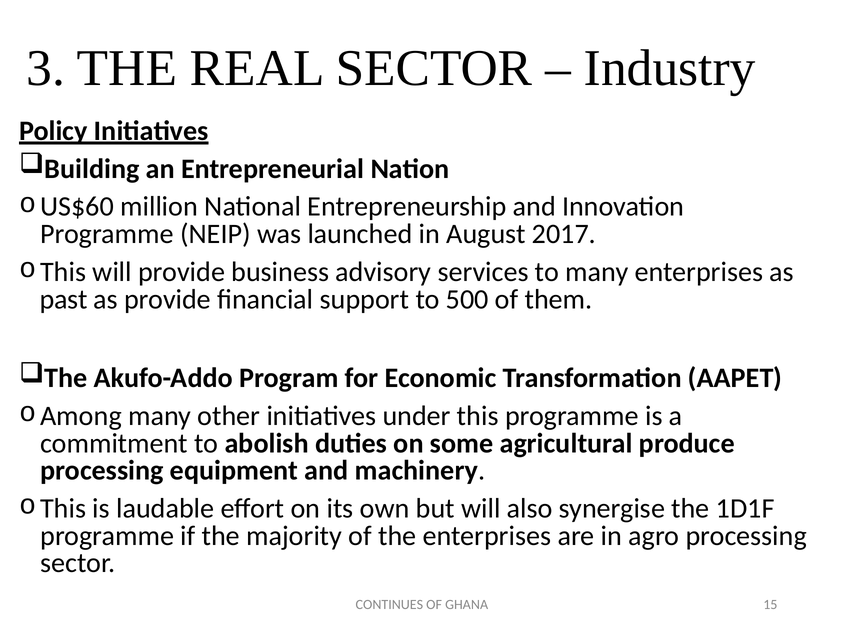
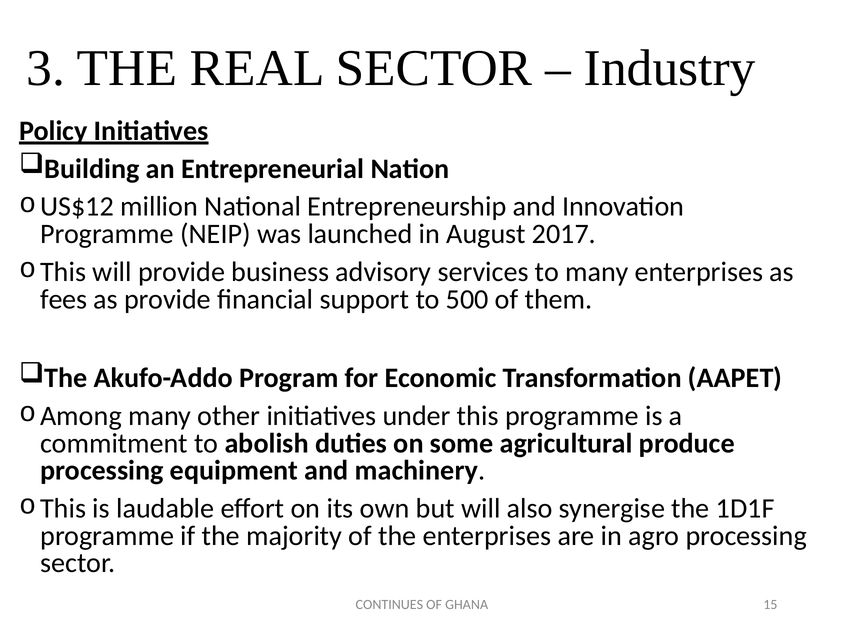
US$60: US$60 -> US$12 (77, 207)
past: past -> fees (64, 299)
